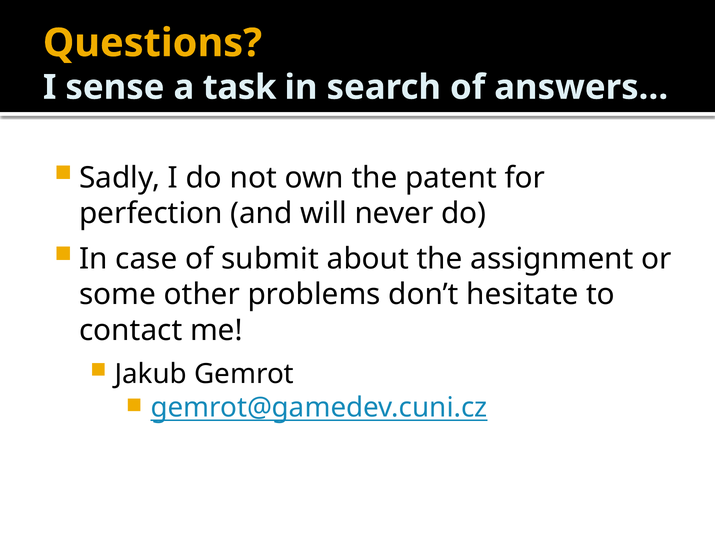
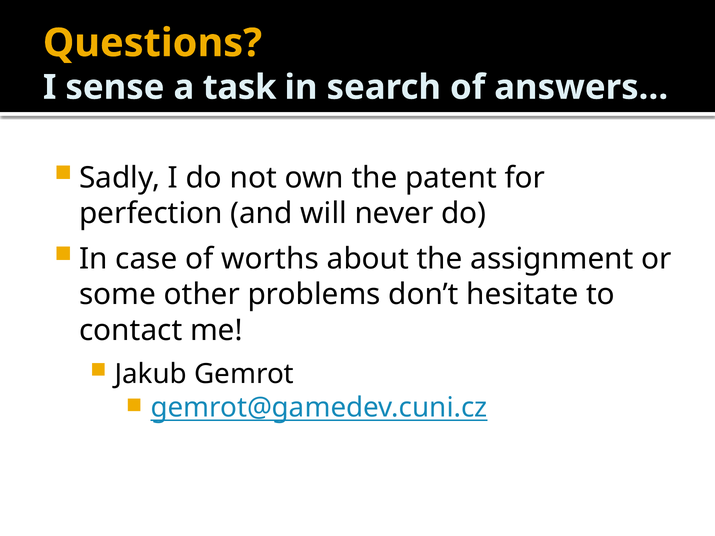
submit: submit -> worths (270, 259)
